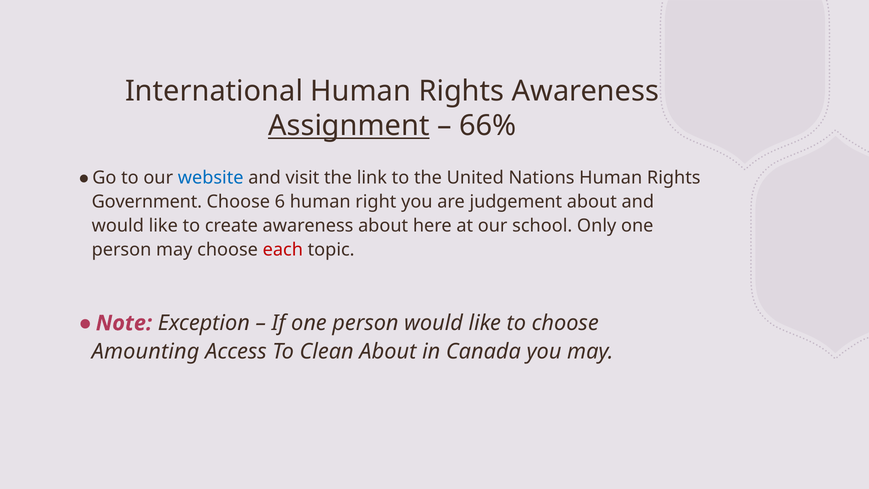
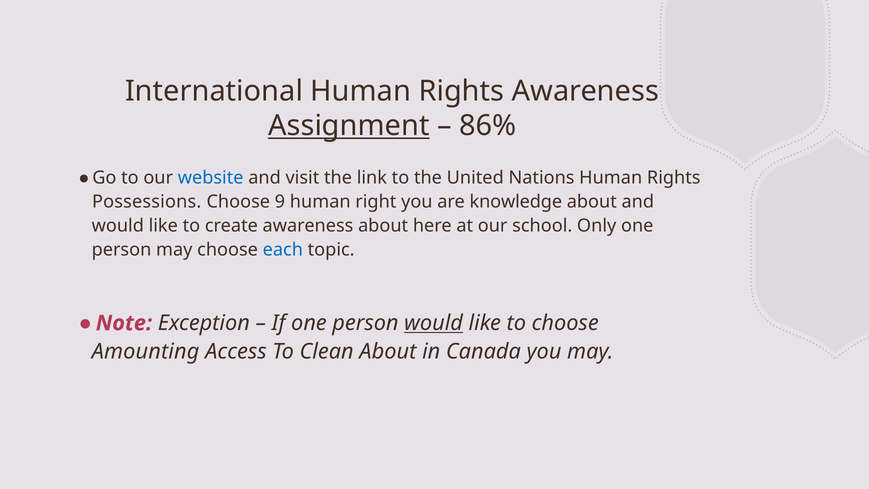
66%: 66% -> 86% (488, 126)
Government: Government -> Possessions (147, 202)
6: 6 -> 9 (280, 202)
judgement: judgement -> knowledge (516, 202)
each colour: red -> blue (283, 249)
would underline: none -> present (434, 323)
